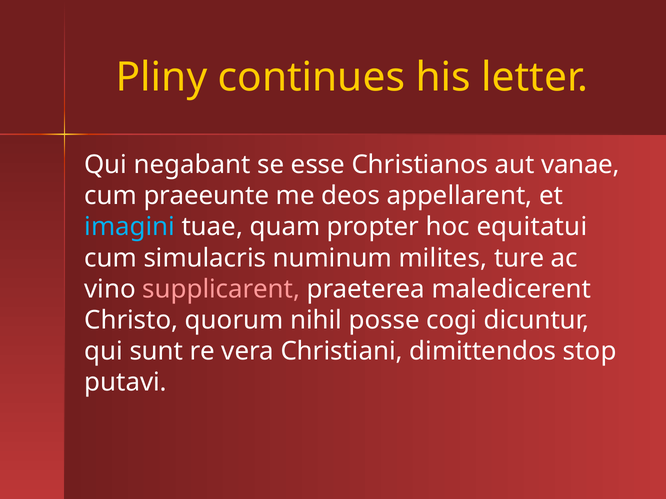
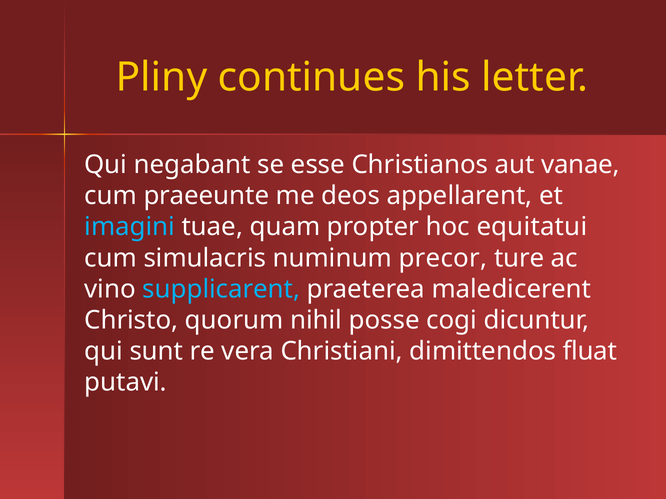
milites: milites -> precor (443, 258)
supplicarent colour: pink -> light blue (221, 289)
stop: stop -> fluat (590, 352)
